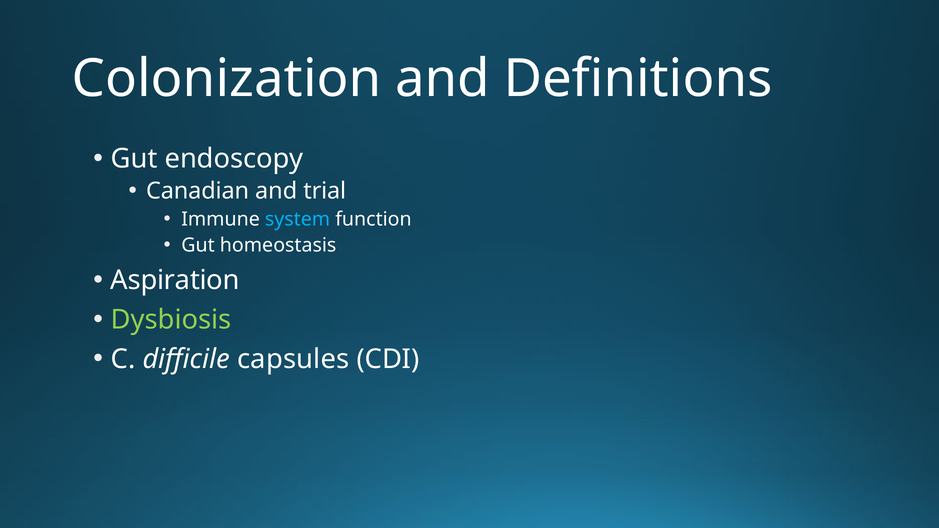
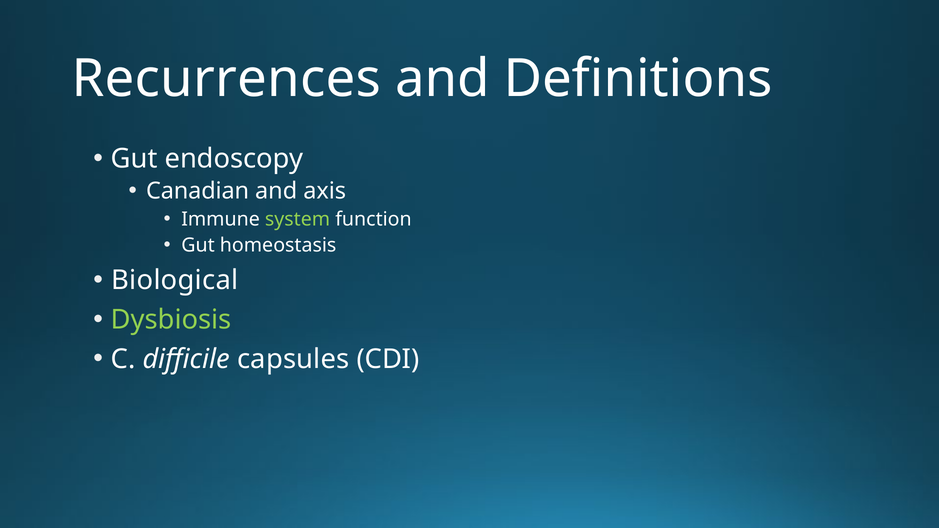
Colonization: Colonization -> Recurrences (226, 79)
trial: trial -> axis (325, 191)
system colour: light blue -> light green (298, 219)
Aspiration: Aspiration -> Biological (175, 280)
